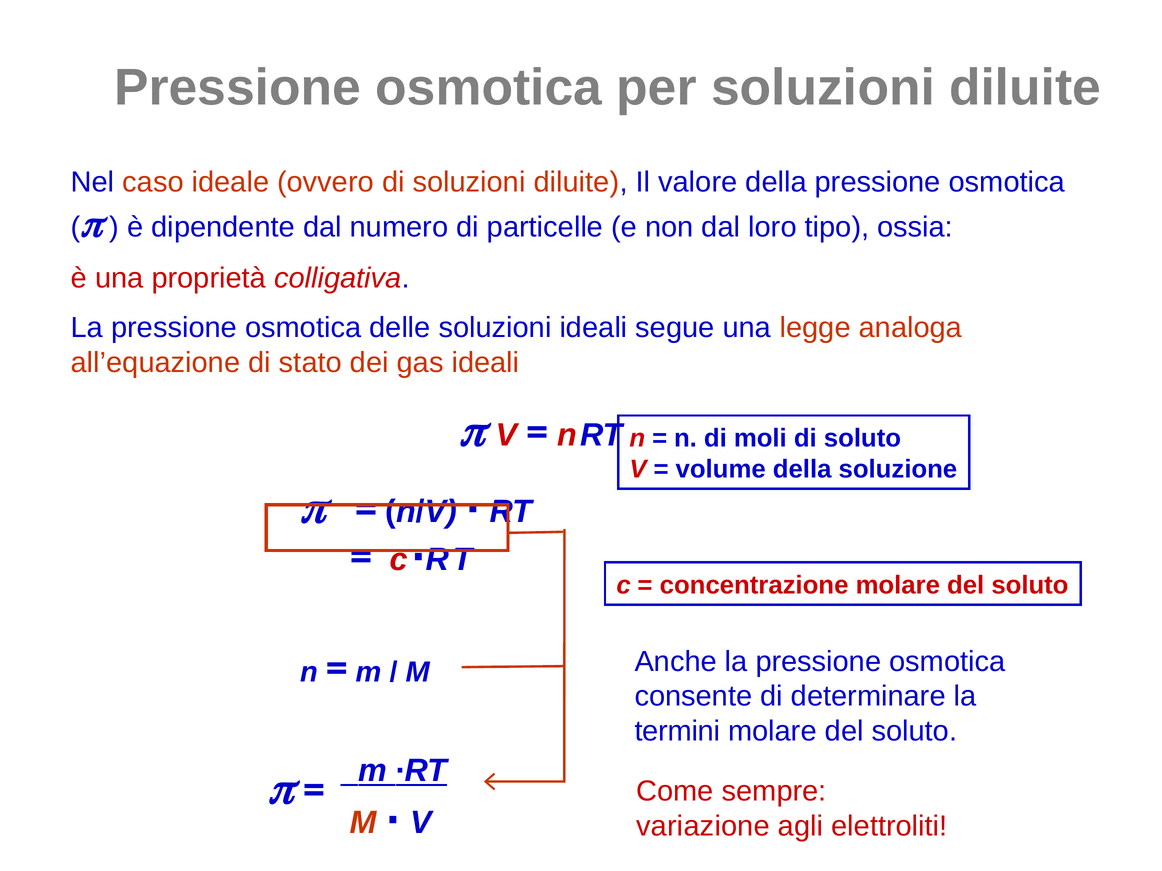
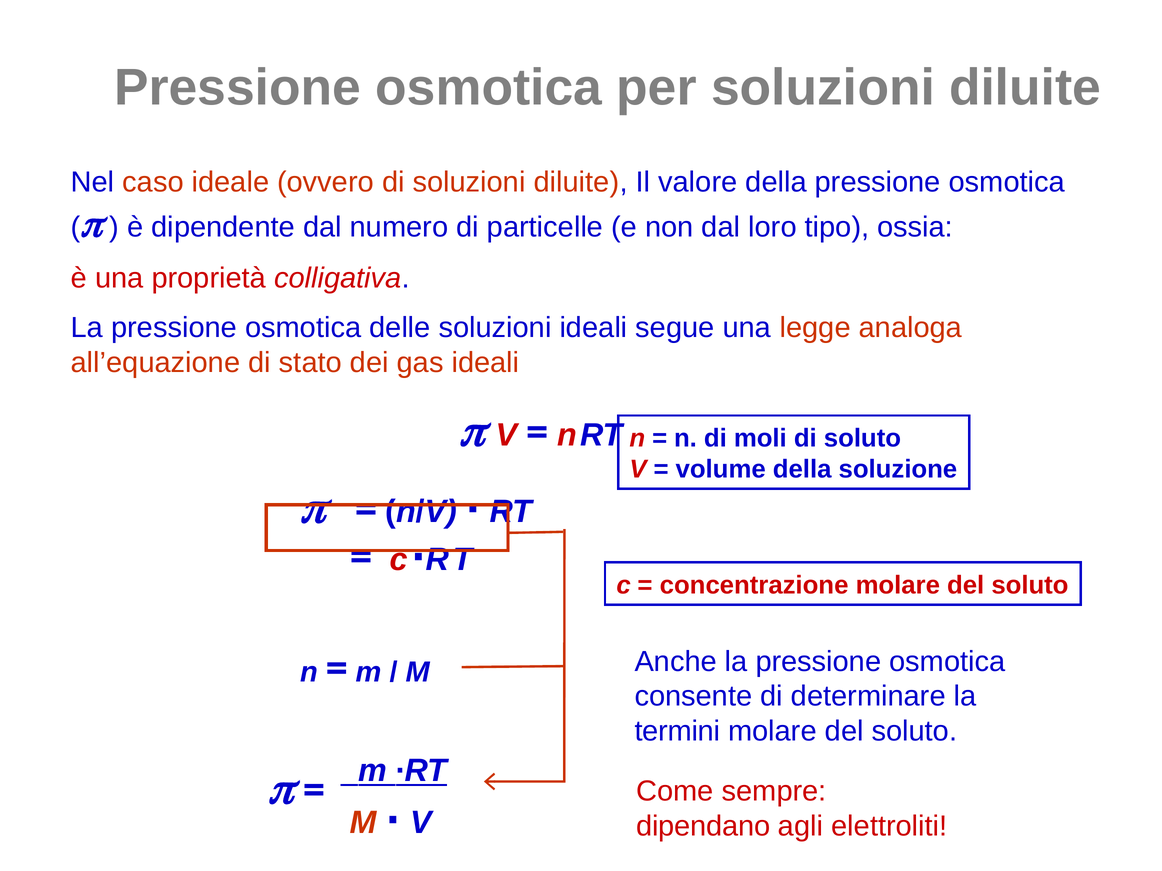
variazione: variazione -> dipendano (703, 826)
